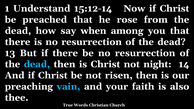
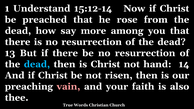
when: when -> more (93, 31)
night: night -> hand (157, 64)
vain colour: light blue -> pink (68, 87)
